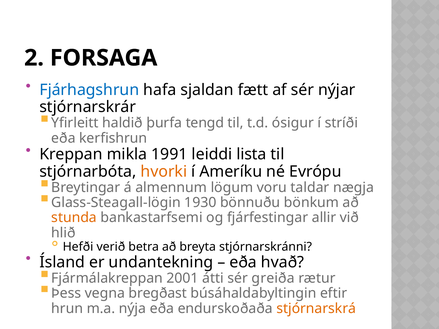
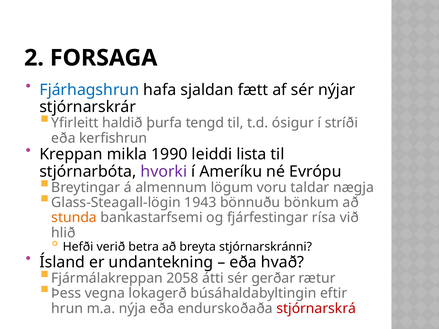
1991: 1991 -> 1990 (169, 155)
hvorki colour: orange -> purple (164, 172)
1930: 1930 -> 1943 (200, 203)
allir: allir -> rísa (324, 218)
2001: 2001 -> 2058 (183, 278)
greiða: greiða -> gerðar (273, 278)
bregðast: bregðast -> lokagerð (158, 294)
stjórnarskrá colour: orange -> red (316, 309)
